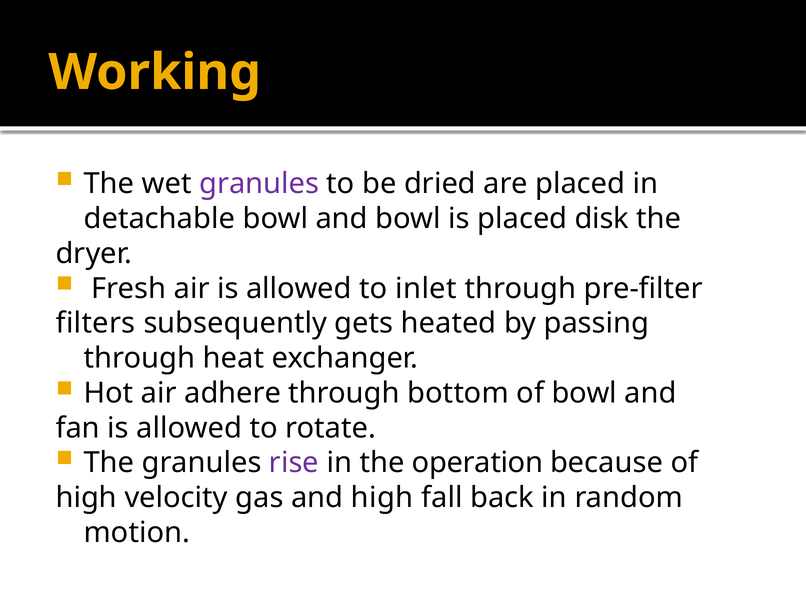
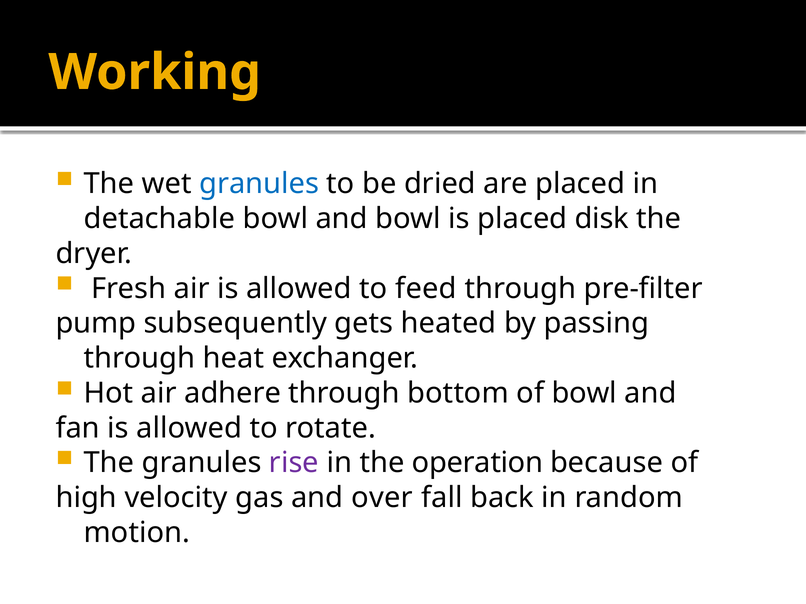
granules colour: purple -> blue (259, 184)
inlet: inlet -> feed (426, 289)
filters: filters -> pump (96, 324)
and high: high -> over (382, 498)
